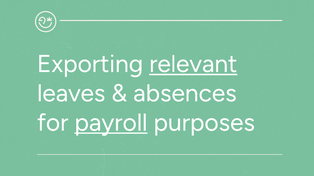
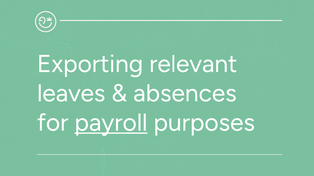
relevant underline: present -> none (193, 64)
